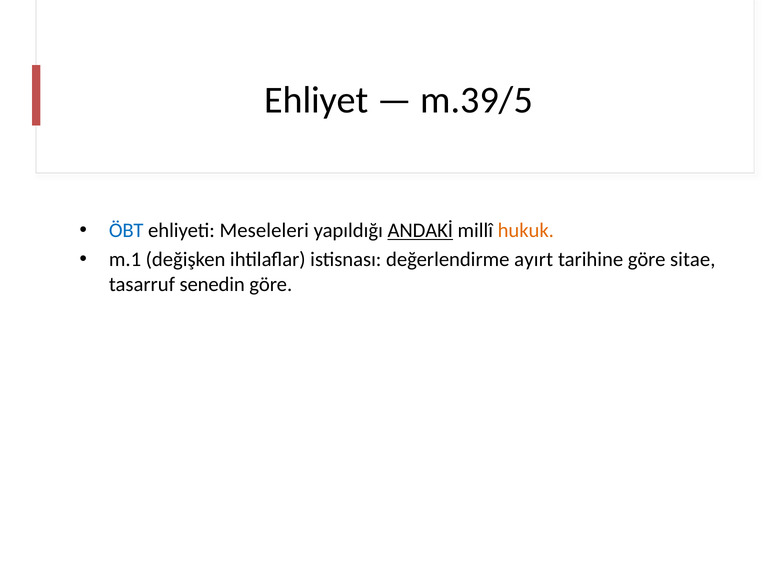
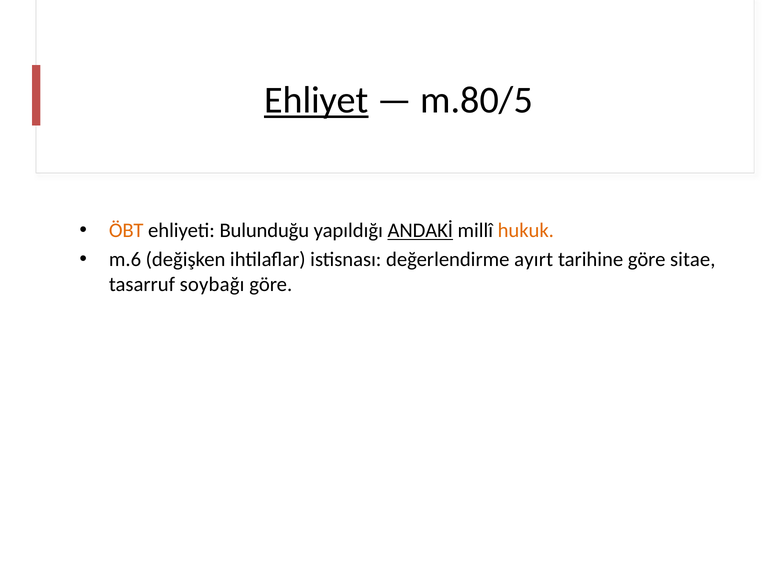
Ehliyet underline: none -> present (316, 100)
m.39/5: m.39/5 -> m.80/5 (477, 100)
ÖBT colour: blue -> orange (126, 231)
Meseleleri: Meseleleri -> Bulunduğu (264, 231)
m.1: m.1 -> m.6 (125, 259)
senedin: senedin -> soybağı (212, 284)
